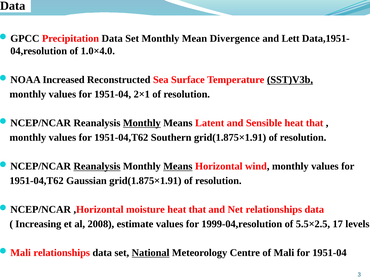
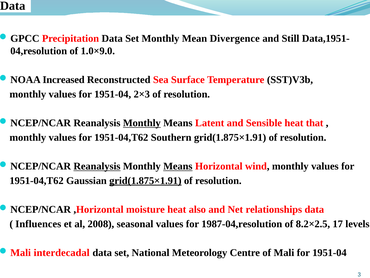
Lett: Lett -> Still (290, 39)
1.0×4.0: 1.0×4.0 -> 1.0×9.0 (98, 51)
SST)V3b underline: present -> none (290, 80)
2×1: 2×1 -> 2×3 (142, 94)
grid(1.875×1.91 underline: none -> present (145, 180)
moisture heat that: that -> also (197, 209)
Increasing: Increasing -> Influences (38, 224)
estimate: estimate -> seasonal (135, 224)
1999-04,resolution: 1999-04,resolution -> 1987-04,resolution (242, 224)
5.5×2.5: 5.5×2.5 -> 8.2×2.5 (313, 224)
relationships: relationships -> interdecadal (62, 252)
National underline: present -> none (151, 252)
